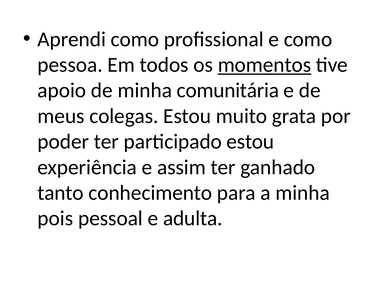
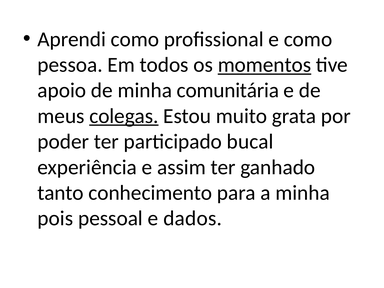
colegas underline: none -> present (124, 116)
participado estou: estou -> bucal (250, 142)
adulta: adulta -> dados (193, 218)
